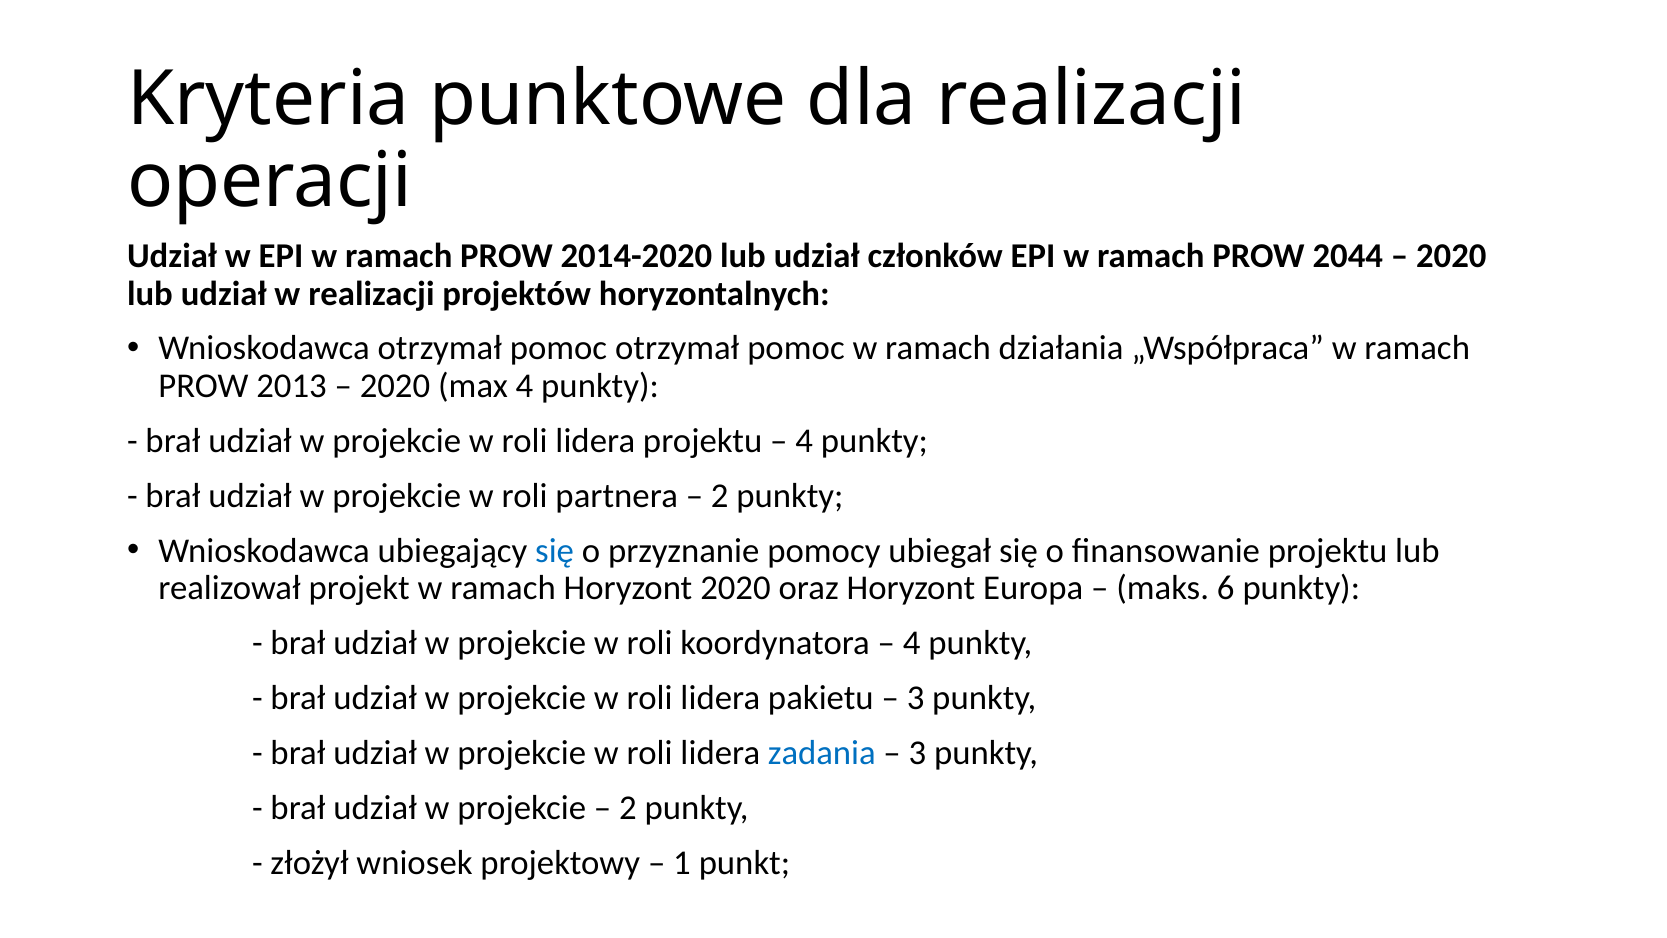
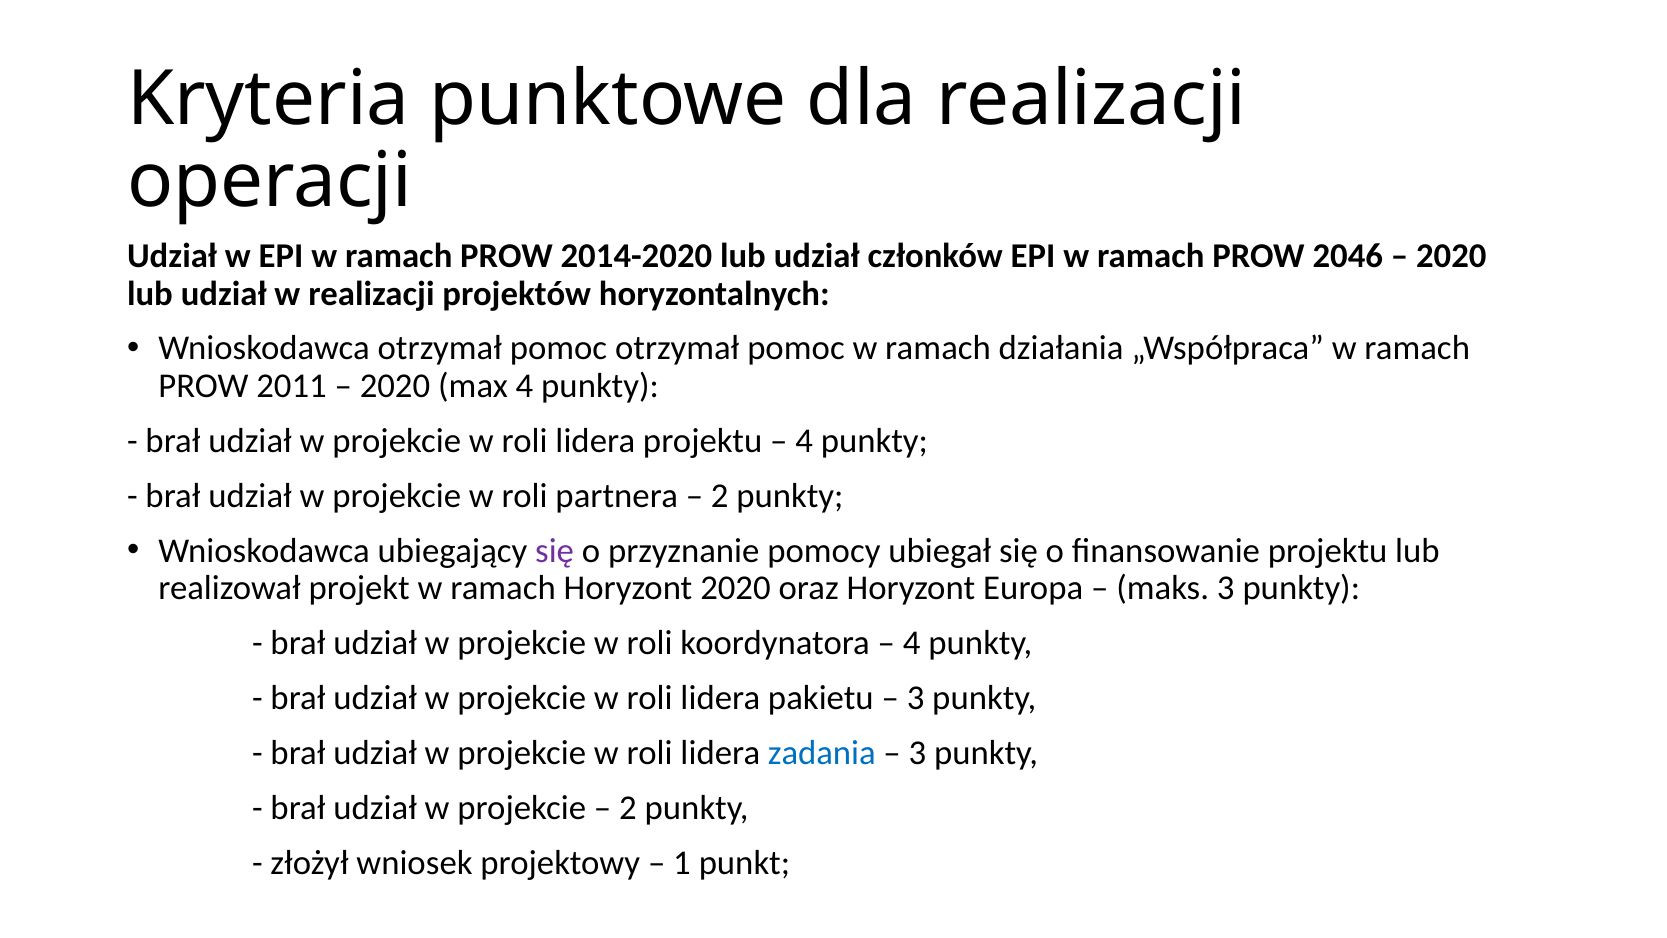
2044: 2044 -> 2046 (1348, 256)
2013: 2013 -> 2011 (292, 386)
się colour: blue -> purple (555, 550)
maks 6: 6 -> 3 (1226, 588)
